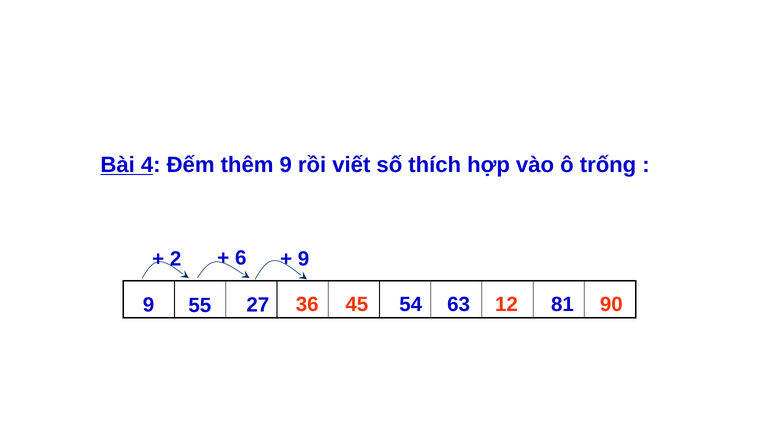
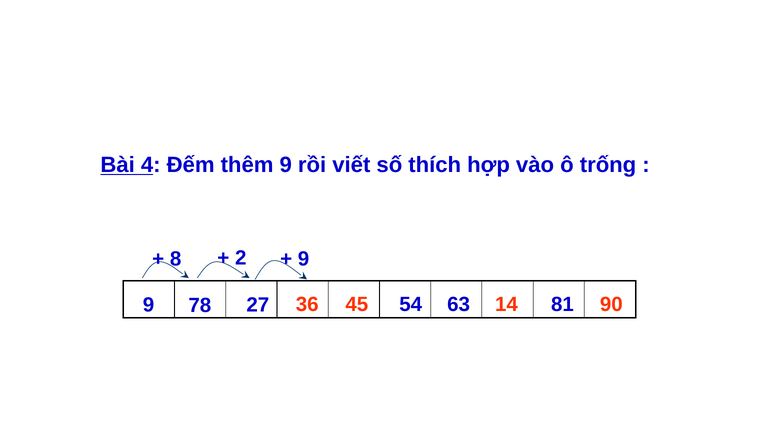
2: 2 -> 8 (176, 259)
6: 6 -> 2 (241, 258)
55: 55 -> 78 (200, 305)
12: 12 -> 14 (507, 304)
